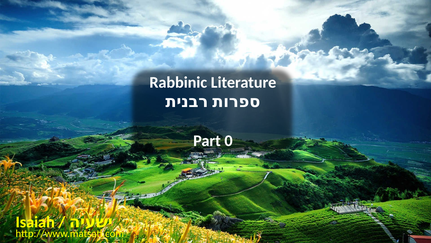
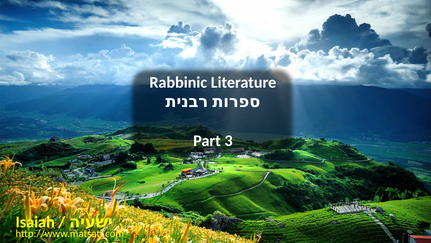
0: 0 -> 3 (229, 140)
